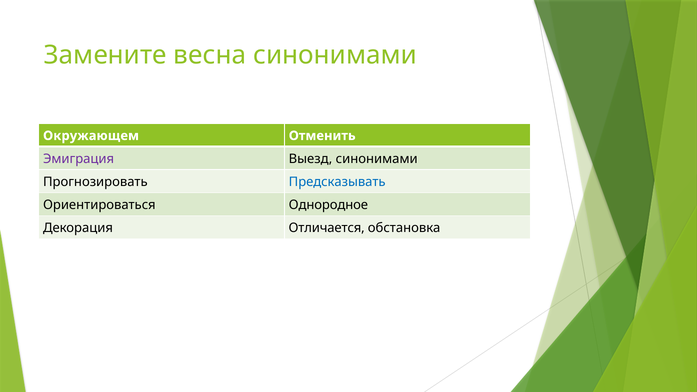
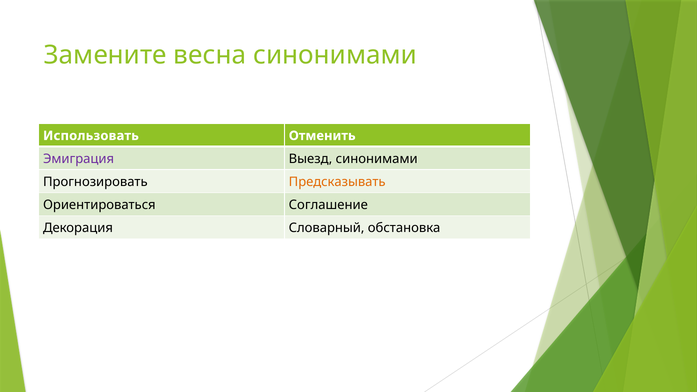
Окружающем: Окружающем -> Использовать (91, 136)
Предсказывать colour: blue -> orange (337, 182)
Однородное: Однородное -> Соглашение (328, 205)
Отличается: Отличается -> Словарный (327, 228)
